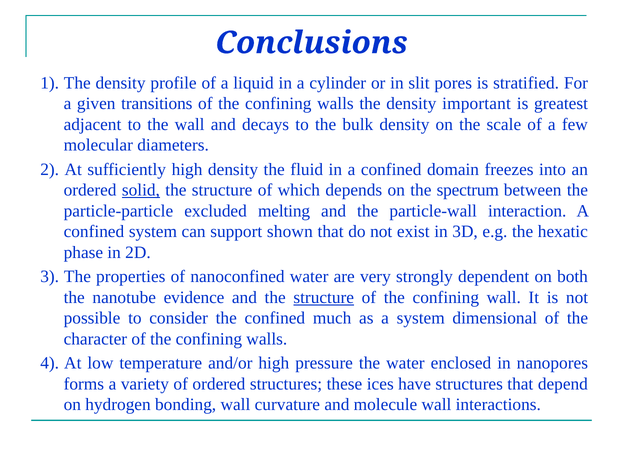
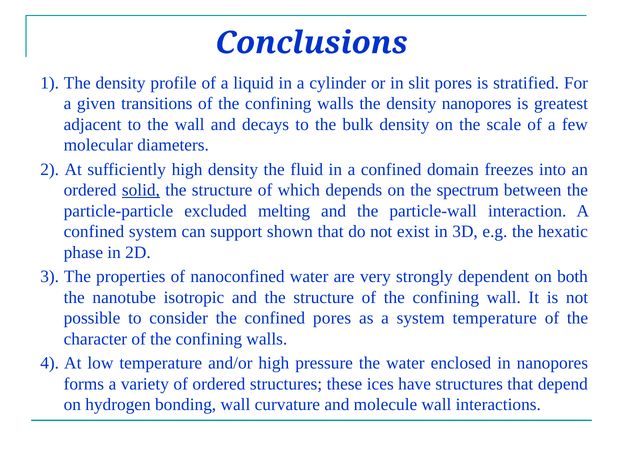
density important: important -> nanopores (477, 104)
evidence: evidence -> isotropic (194, 298)
structure underline: present -> none (324, 298)
confined much: much -> pores (332, 318)
system dimensional: dimensional -> temperature (495, 318)
